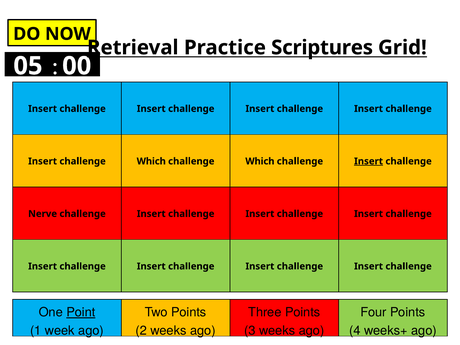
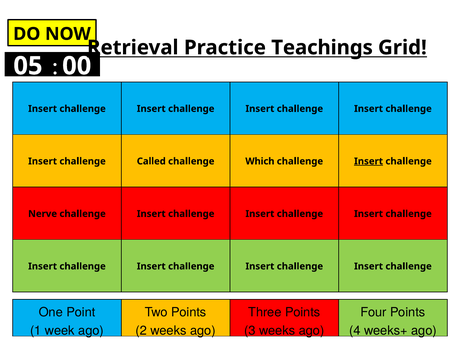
Scriptures: Scriptures -> Teachings (322, 48)
Insert challenge Which: Which -> Called (151, 161)
Point underline: present -> none (81, 312)
